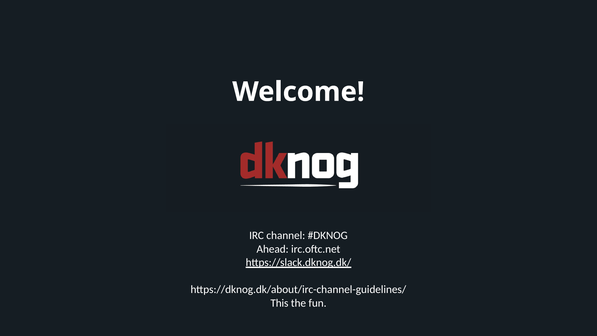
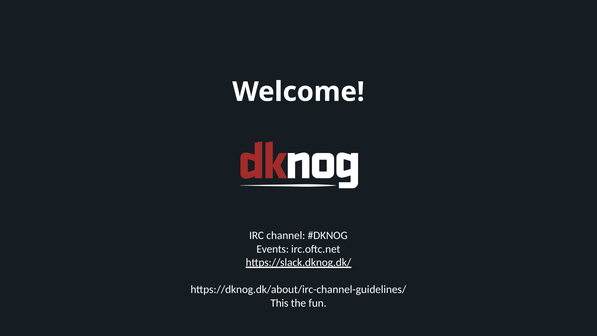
Ahead: Ahead -> Events (273, 249)
